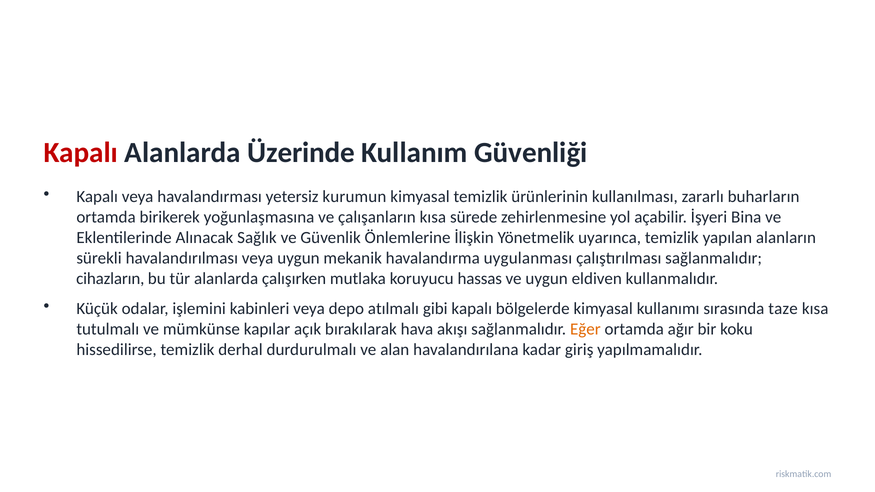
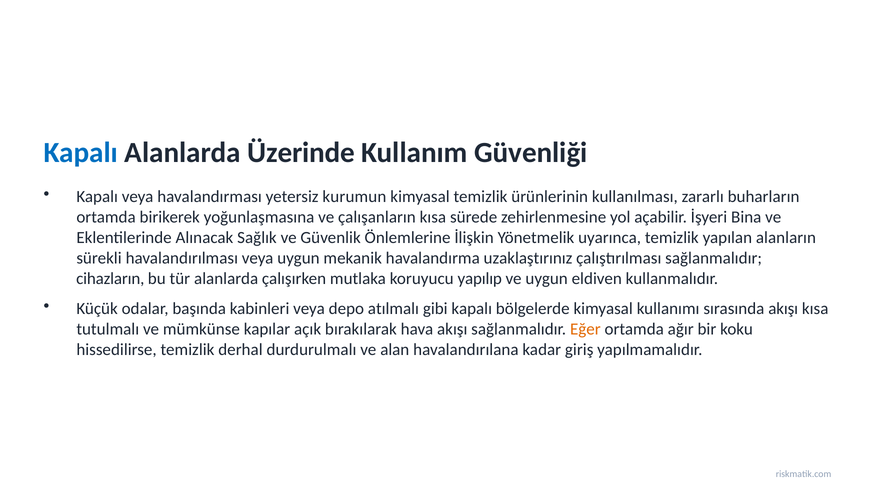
Kapalı colour: red -> blue (81, 153)
uygulanması: uygulanması -> uzaklaştırınız (528, 258)
hassas: hassas -> yapılıp (480, 279)
işlemini: işlemini -> başında (199, 309)
sırasında taze: taze -> akışı (783, 309)
